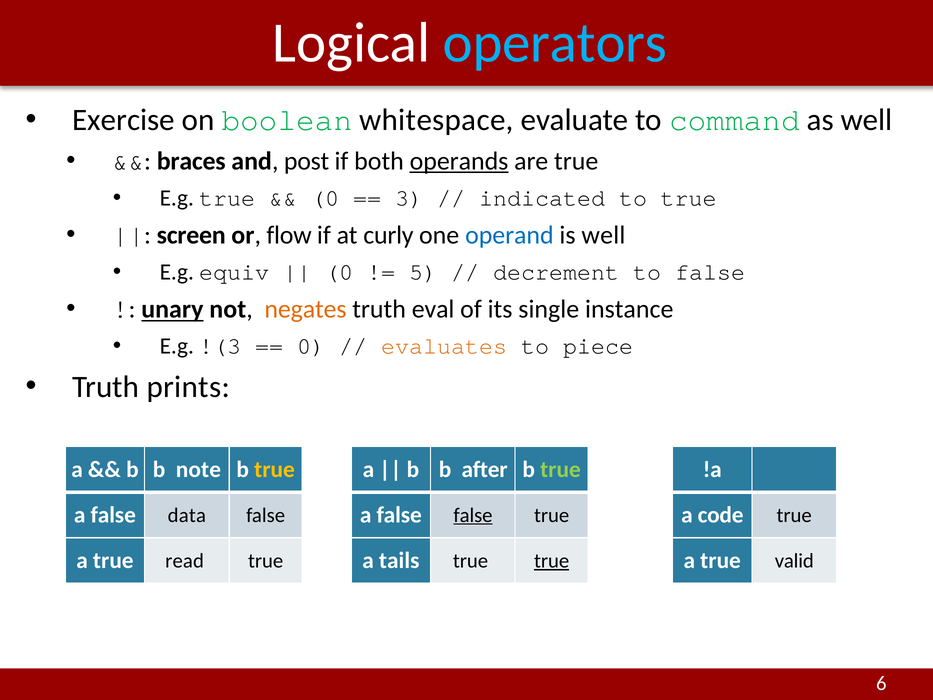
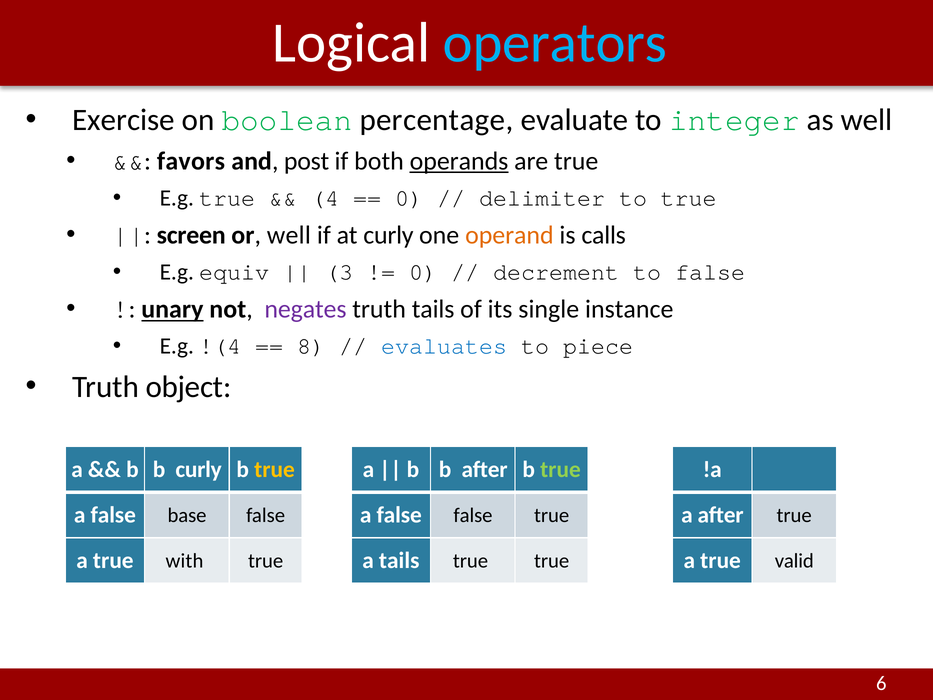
whitespace: whitespace -> percentage (436, 120)
command: command -> integer (734, 120)
braces: braces -> favors (191, 161)
0: 0 -> 4 (325, 198)
3: 3 -> 0 (409, 198)
indicated: indicated -> delimiter (542, 198)
or flow: flow -> well (289, 235)
operand colour: blue -> orange (509, 235)
is well: well -> calls (604, 235)
0: 0 -> 3 (339, 272)
5: 5 -> 0 (423, 272)
negates colour: orange -> purple (305, 309)
truth eval: eval -> tails (433, 309)
!(3: !(3 -> !(4 (220, 346)
0: 0 -> 8 (311, 346)
evaluates colour: orange -> blue (444, 346)
prints: prints -> object (189, 387)
b note: note -> curly (199, 469)
data: data -> base (187, 515)
false underline: present -> none (473, 515)
a code: code -> after (721, 515)
read: read -> with (185, 561)
true underline: present -> none (552, 561)
